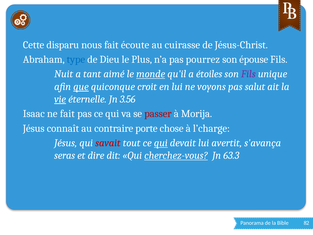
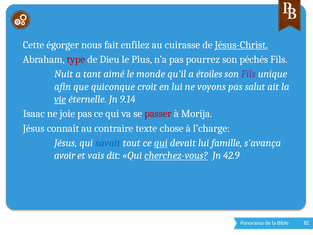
disparu: disparu -> égorger (63, 45)
écoute: écoute -> enfilez (135, 45)
Jésus-Christ underline: none -> present (241, 45)
type colour: blue -> red (76, 59)
épouse: épouse -> péchés (254, 59)
monde underline: present -> none (151, 74)
que underline: present -> none (81, 86)
3.56: 3.56 -> 9.14 (128, 99)
ne fait: fait -> joie (67, 114)
porte: porte -> texte (146, 128)
savait colour: red -> blue (108, 143)
avertit: avertit -> famille (227, 143)
seras: seras -> avoir (65, 155)
dire: dire -> vais (96, 155)
63.3: 63.3 -> 42.9 (231, 155)
